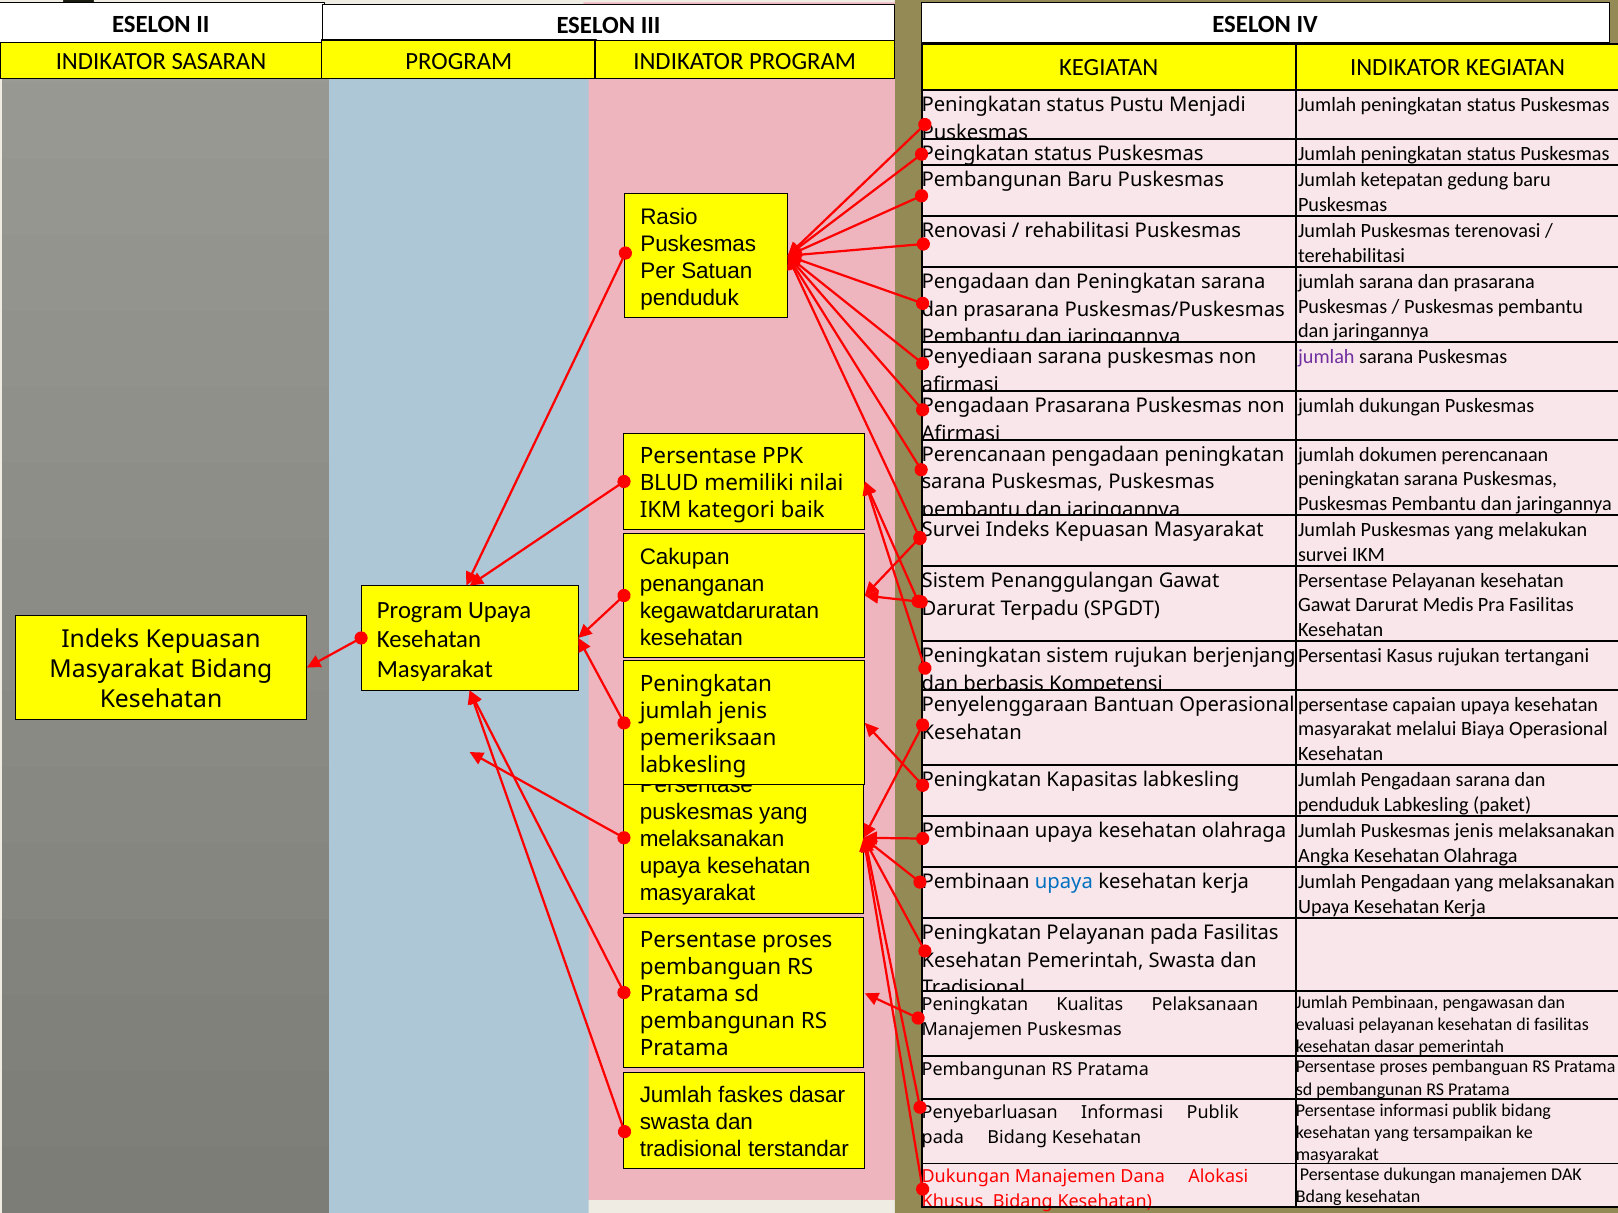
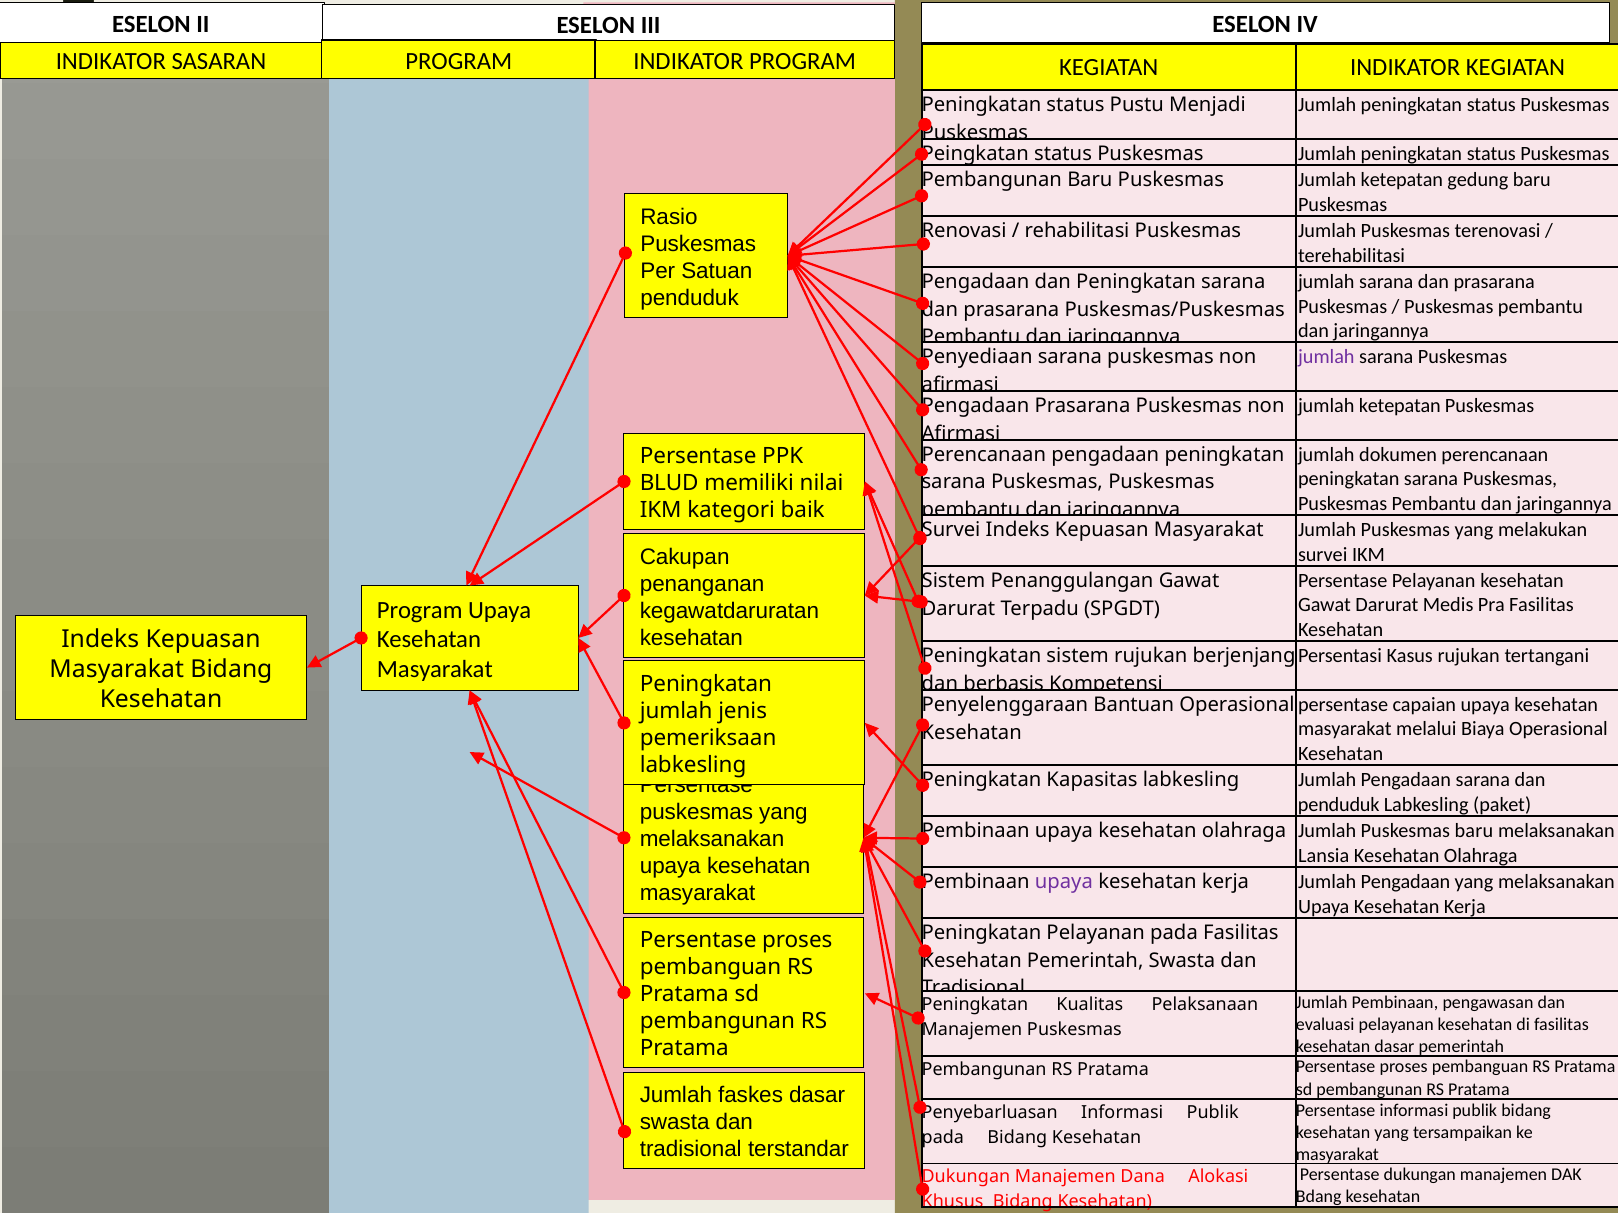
dukungan: dukungan -> ketepatan (1400, 406)
Puskesmas jenis: jenis -> baru (1474, 831)
Angka: Angka -> Lansia (1324, 856)
upaya colour: blue -> purple (1064, 882)
